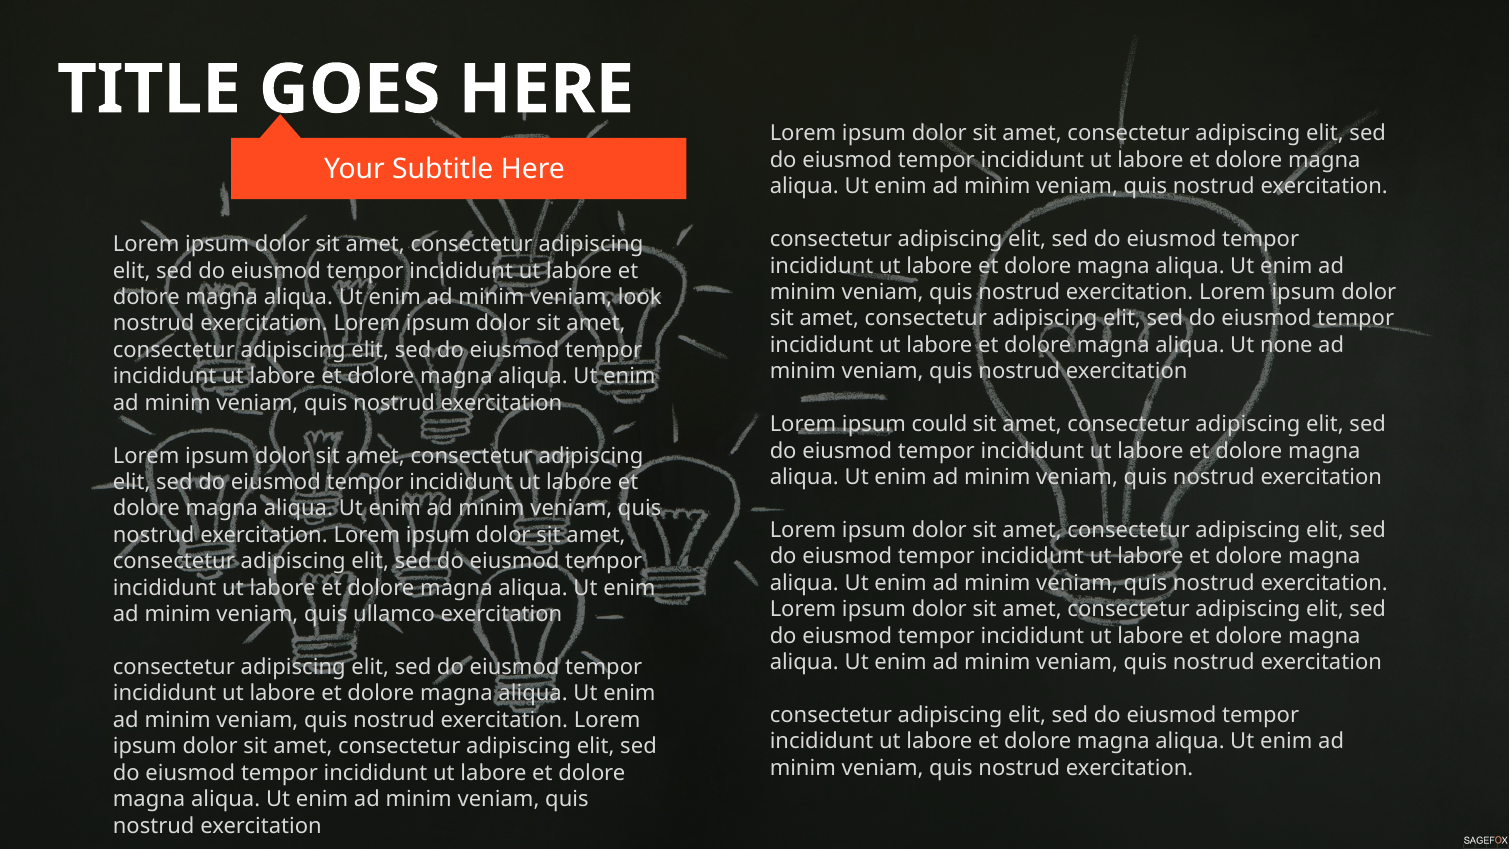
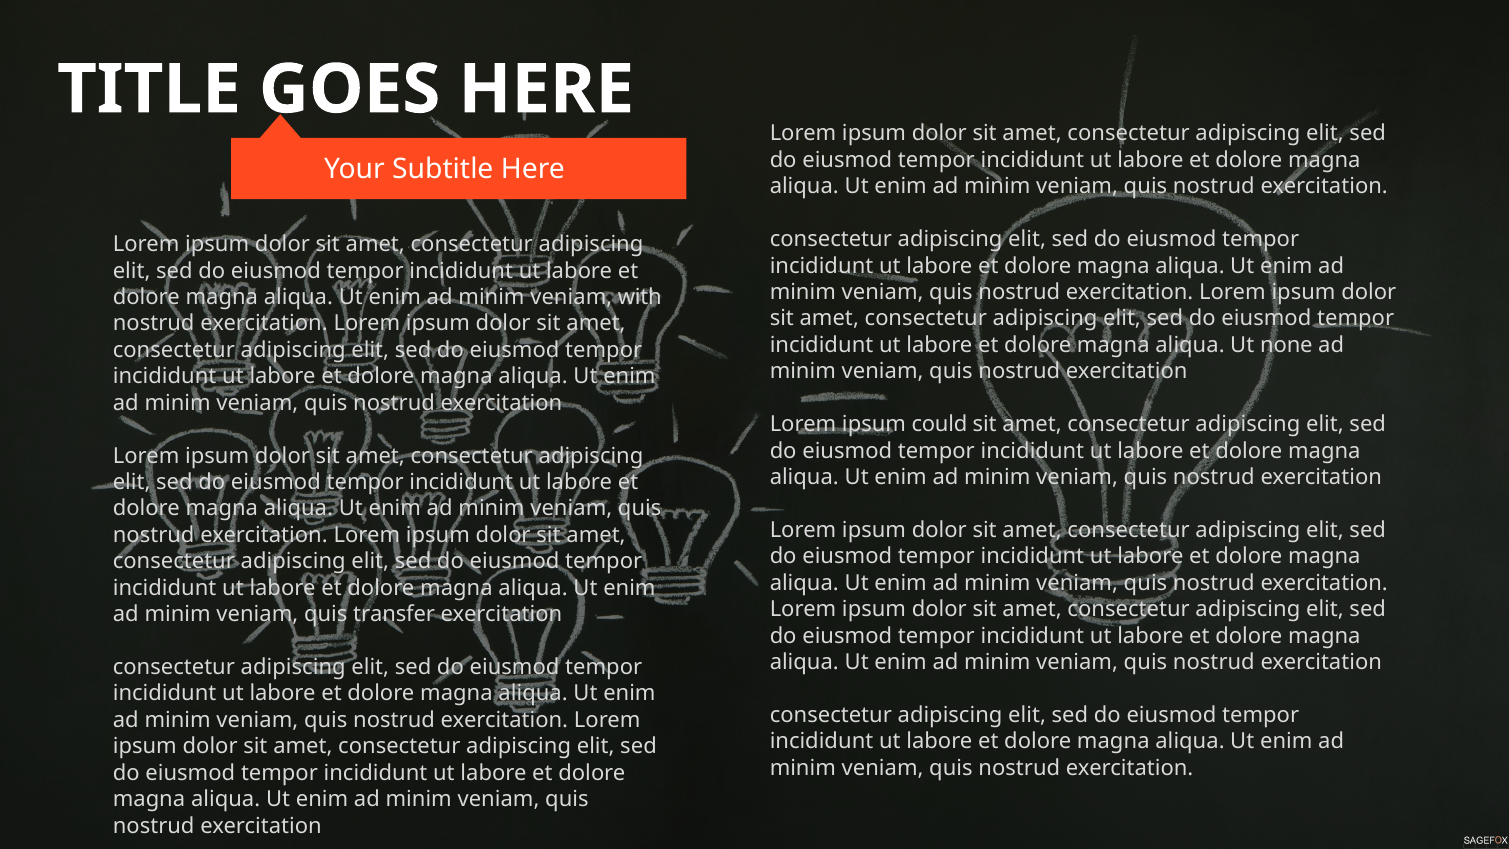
look: look -> with (640, 297)
ullamco: ullamco -> transfer (394, 614)
